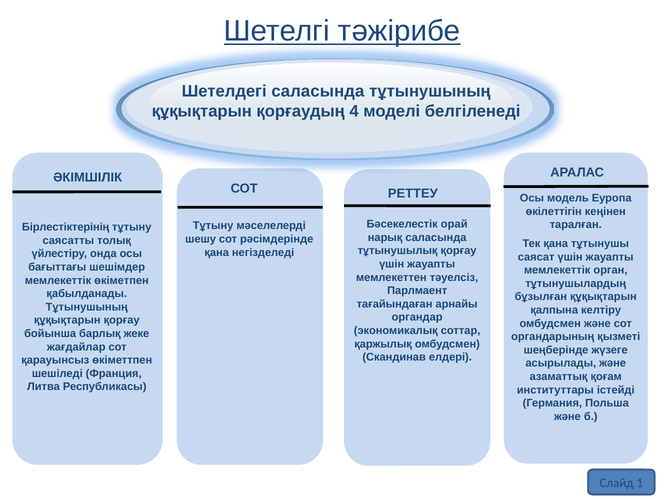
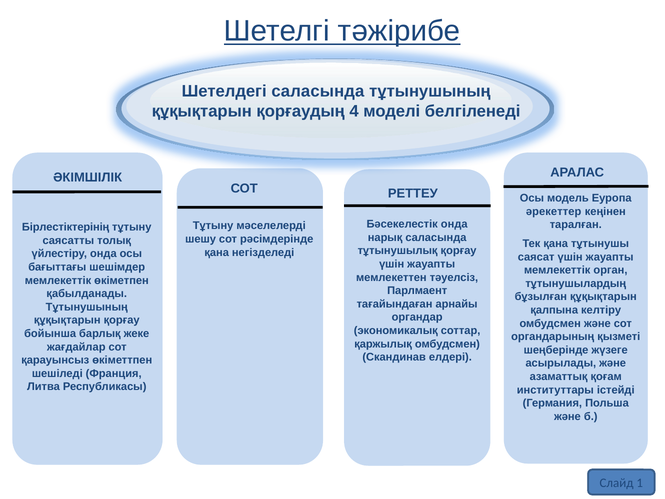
өкілеттігін: өкілеттігін -> әрекеттер (554, 211)
Бәсекелестік орай: орай -> онда (454, 224)
